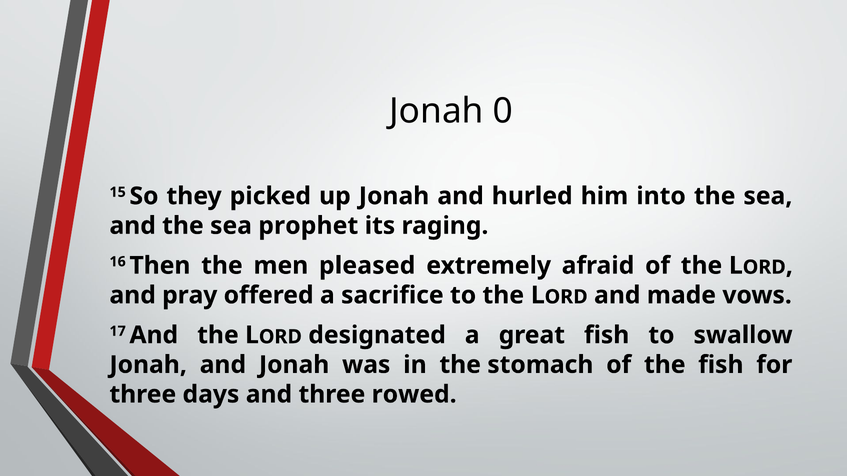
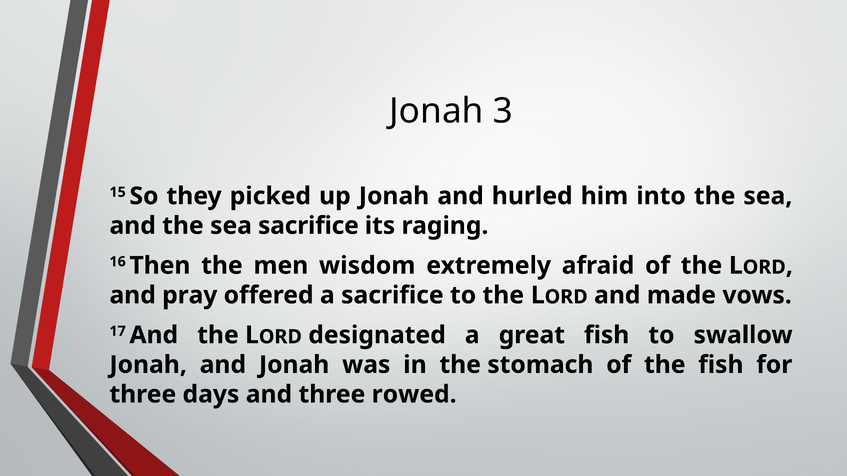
0: 0 -> 3 (503, 111)
sea prophet: prophet -> sacrifice (308, 226)
pleased: pleased -> wisdom (367, 266)
